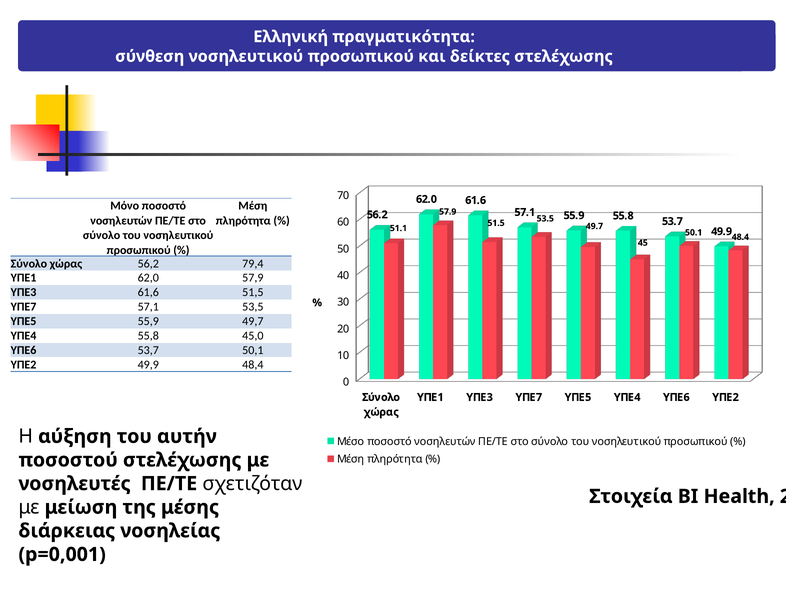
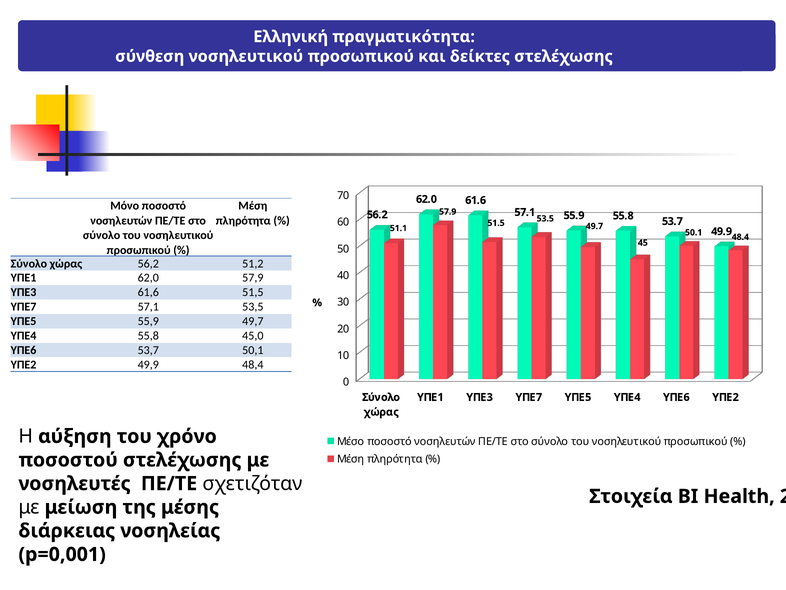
79,4: 79,4 -> 51,2 (253, 263)
αυτήν: αυτήν -> χρόνο (187, 436)
